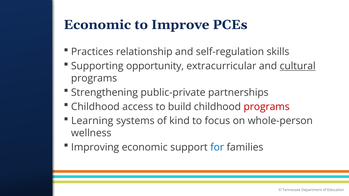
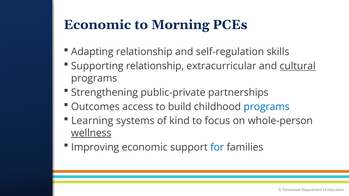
Improve: Improve -> Morning (180, 25)
Practices: Practices -> Adapting (92, 52)
Supporting opportunity: opportunity -> relationship (155, 66)
Childhood: Childhood -> Outcomes (95, 107)
programs colour: red -> blue (267, 107)
wellness underline: none -> present (91, 133)
